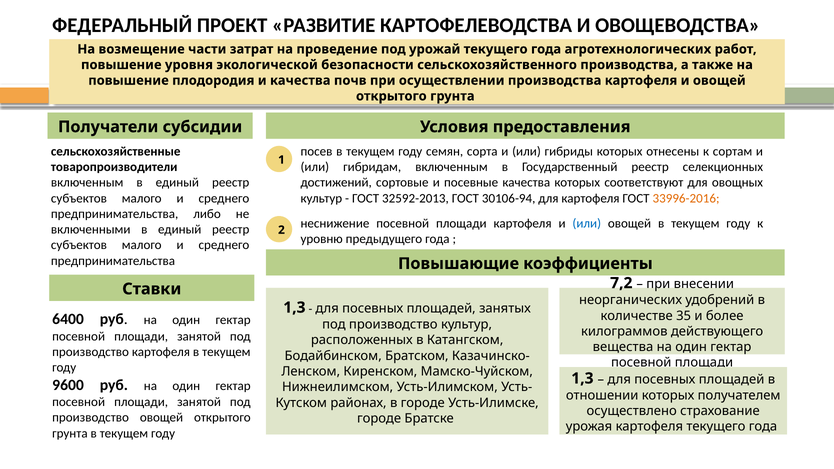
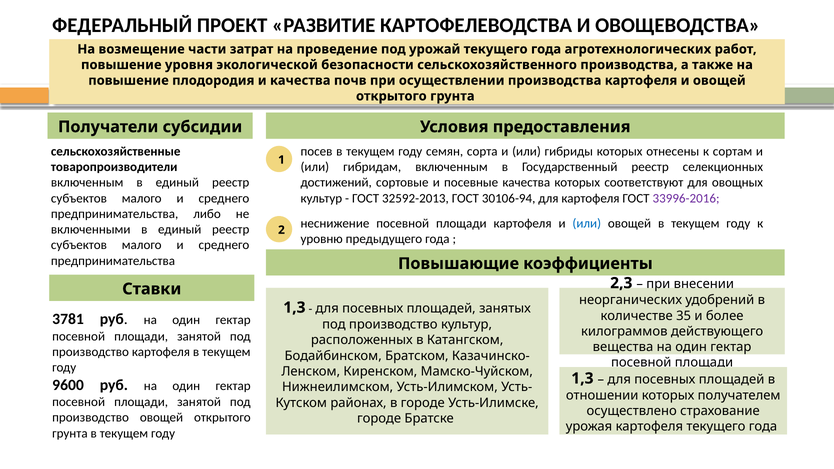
33996-2016 colour: orange -> purple (686, 198)
7,2: 7,2 -> 2,3 (621, 283)
6400: 6400 -> 3781 (68, 319)
